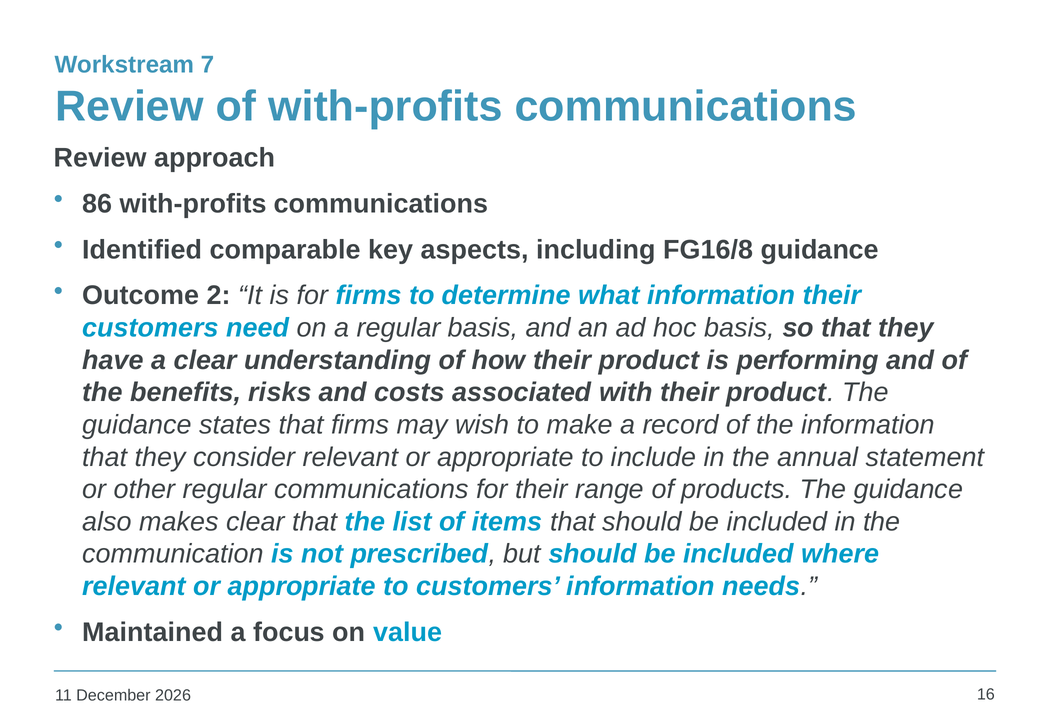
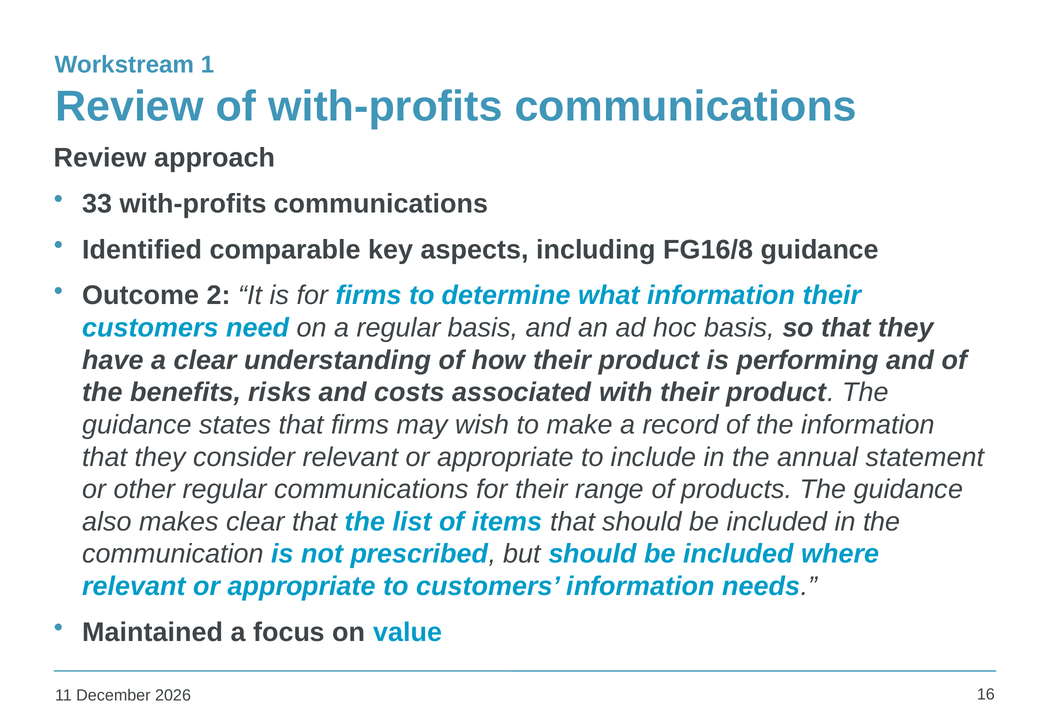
7: 7 -> 1 (207, 65)
86: 86 -> 33 (97, 204)
